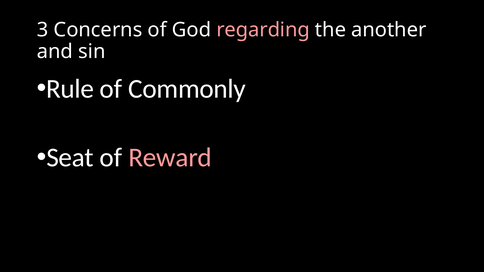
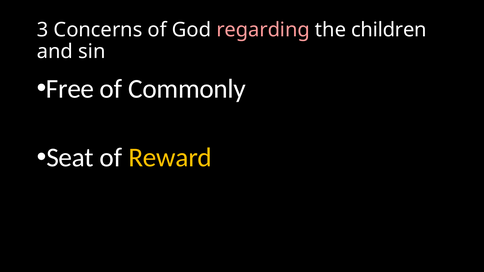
another: another -> children (389, 30)
Rule: Rule -> Free (70, 89)
Reward colour: pink -> yellow (170, 158)
